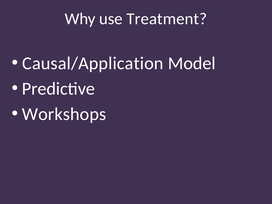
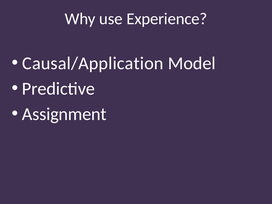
Treatment: Treatment -> Experience (167, 19)
Workshops: Workshops -> Assignment (64, 114)
